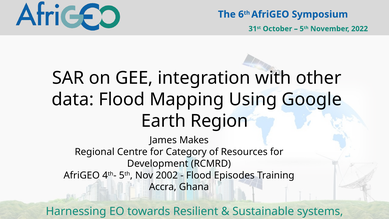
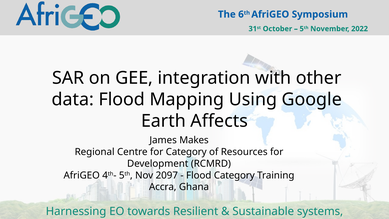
Region: Region -> Affects (219, 121)
2002: 2002 -> 2097 (167, 175)
Flood Episodes: Episodes -> Category (234, 175)
